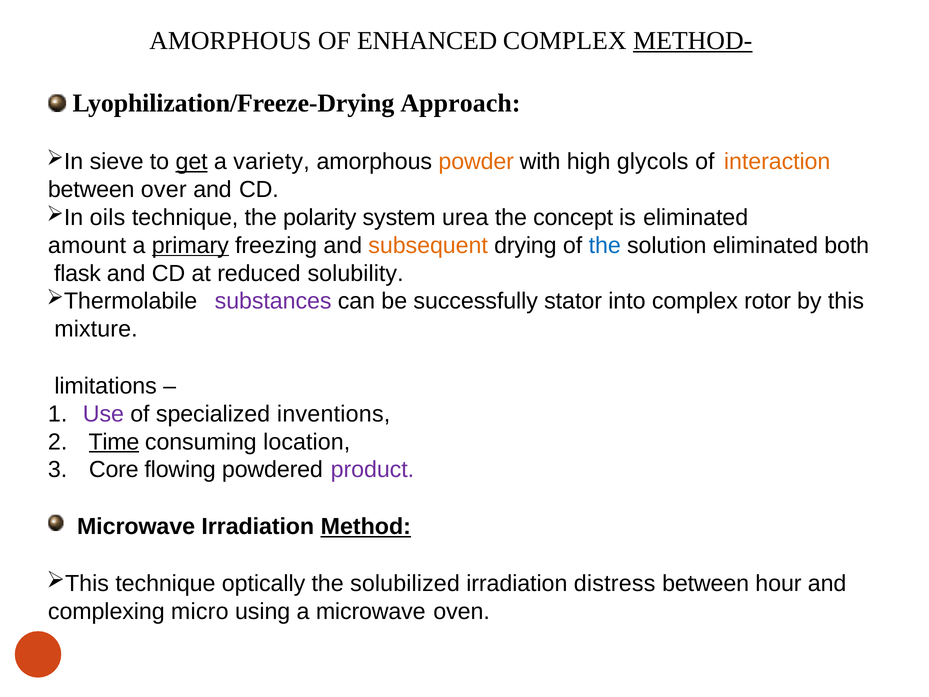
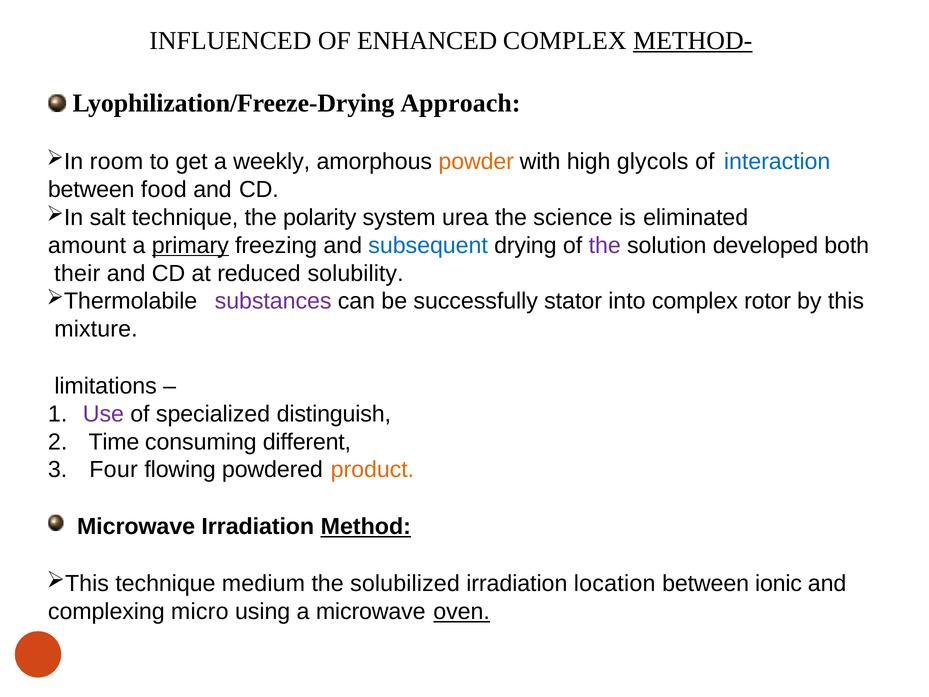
AMORPHOUS: AMORPHOUS -> INFLUENCED (230, 41)
sieve: sieve -> room (117, 162)
get underline: present -> none (192, 162)
variety: variety -> weekly (272, 162)
interaction colour: orange -> blue (777, 162)
over: over -> food (164, 190)
oils: oils -> salt (108, 218)
concept: concept -> science (573, 218)
subsequent colour: orange -> blue (428, 245)
the colour: blue -> purple (605, 245)
solution eliminated: eliminated -> developed (765, 245)
flask: flask -> their (77, 273)
inventions: inventions -> distinguish (334, 414)
Time underline: present -> none (114, 442)
location: location -> different (307, 442)
Core: Core -> Four (114, 470)
product colour: purple -> orange (372, 470)
optically: optically -> medium (263, 584)
distress: distress -> location (615, 584)
hour: hour -> ionic (779, 584)
oven underline: none -> present (462, 611)
